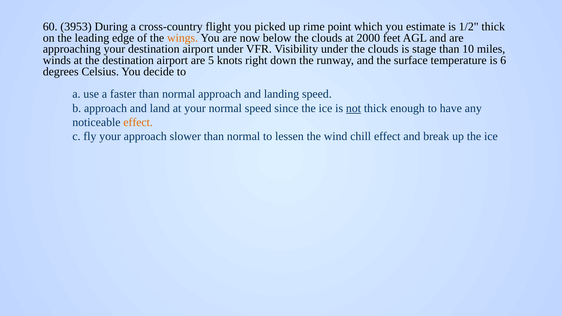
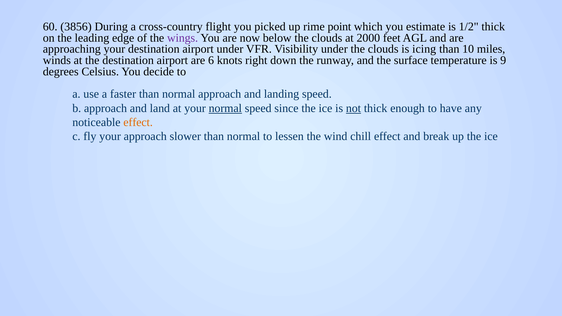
3953: 3953 -> 3856 (76, 27)
wings colour: orange -> purple (183, 38)
stage: stage -> icing (424, 49)
5: 5 -> 6 (211, 60)
6: 6 -> 9 (503, 60)
normal underline: none -> present (225, 108)
